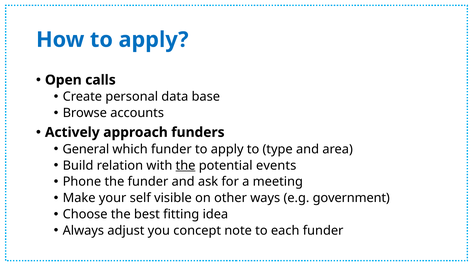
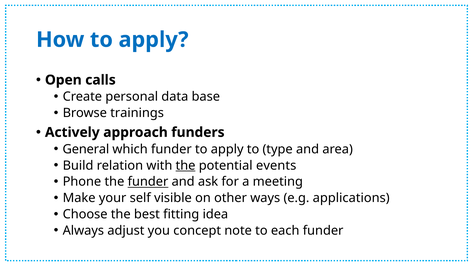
accounts: accounts -> trainings (137, 113)
funder underline: none -> present (148, 182)
government: government -> applications (351, 198)
